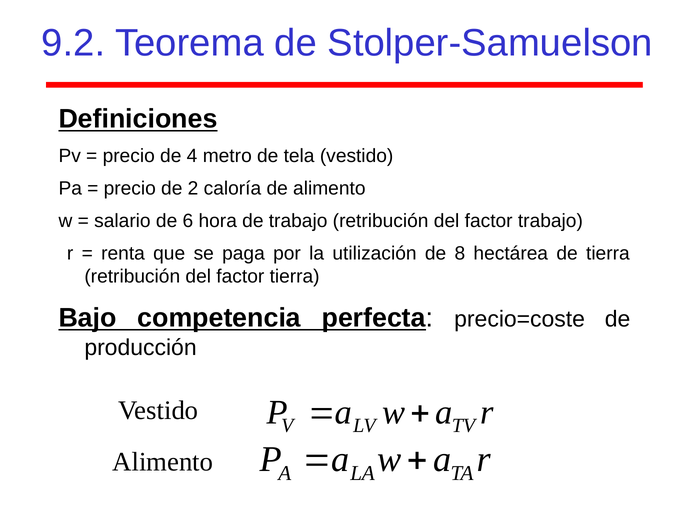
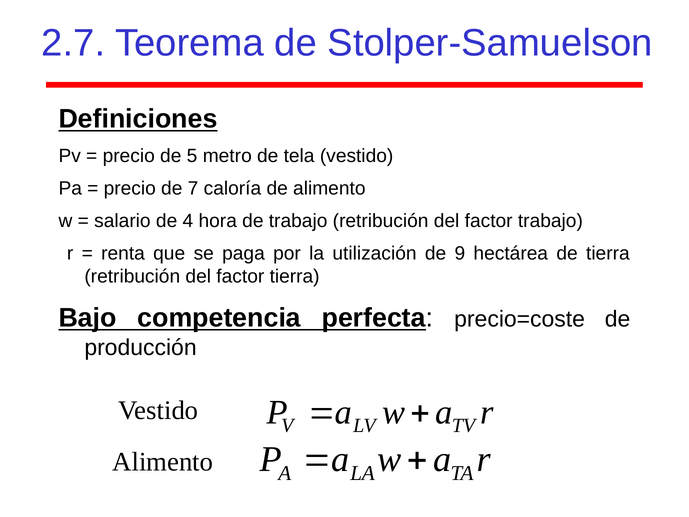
9.2: 9.2 -> 2.7 (73, 43)
4: 4 -> 5 (192, 156)
2: 2 -> 7 (193, 188)
6: 6 -> 4 (188, 221)
8: 8 -> 9 (460, 253)
